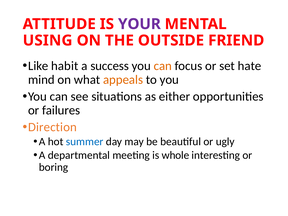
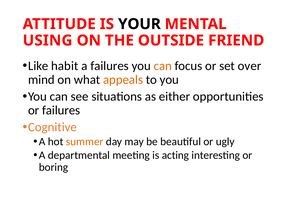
YOUR colour: purple -> black (139, 24)
a success: success -> failures (110, 66)
hate: hate -> over (250, 66)
Direction: Direction -> Cognitive (53, 127)
summer colour: blue -> orange (85, 142)
whole: whole -> acting (175, 155)
